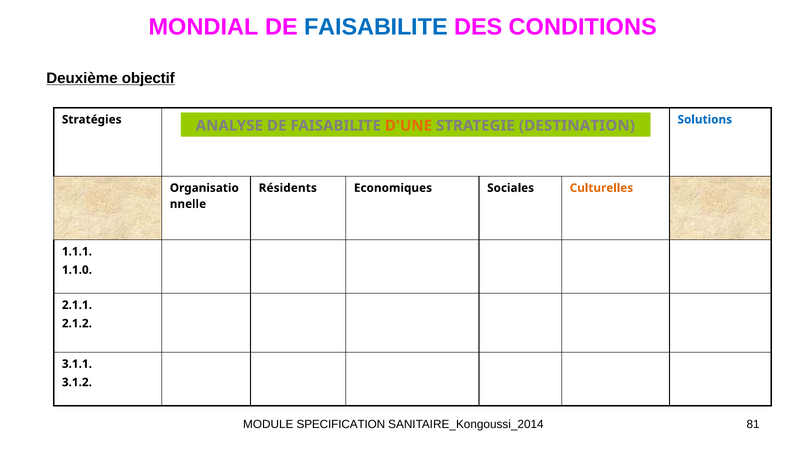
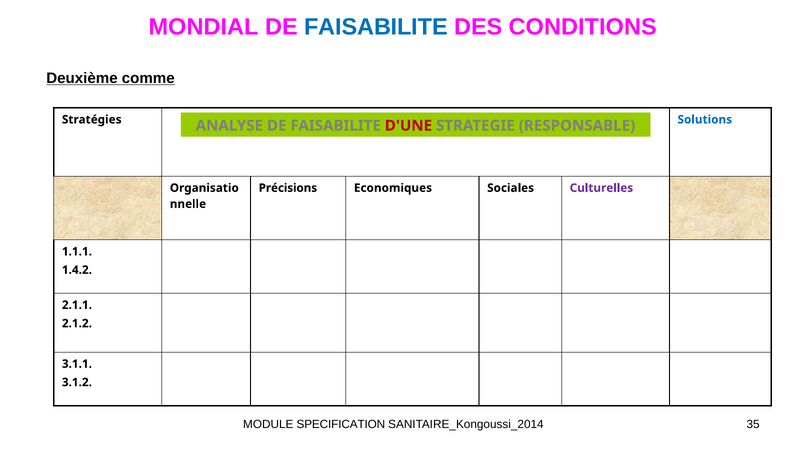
objectif: objectif -> comme (148, 78)
D'UNE colour: orange -> red (408, 125)
DESTINATION: DESTINATION -> RESPONSABLE (577, 125)
Résidents: Résidents -> Précisions (288, 188)
Culturelles colour: orange -> purple (601, 188)
1.1.0: 1.1.0 -> 1.4.2 (77, 270)
81: 81 -> 35 (753, 424)
